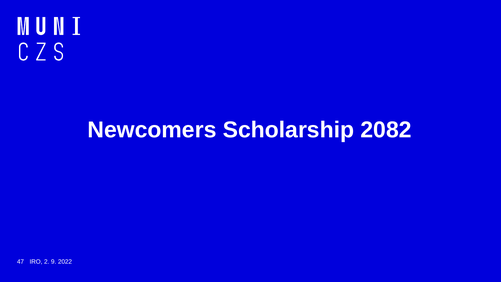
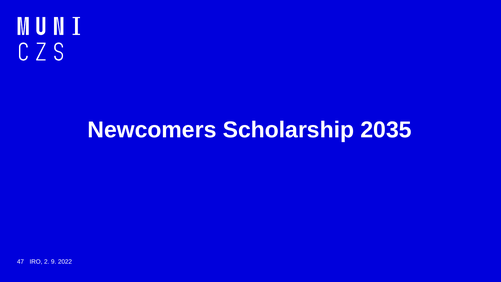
2082: 2082 -> 2035 (386, 130)
